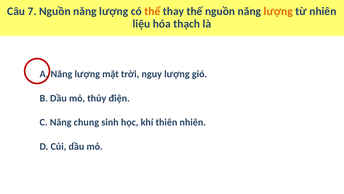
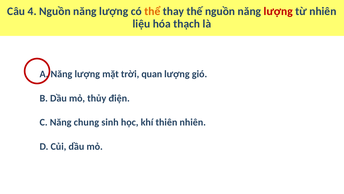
7: 7 -> 4 (32, 11)
lượng colour: orange -> red (278, 11)
nguy: nguy -> quan (152, 74)
